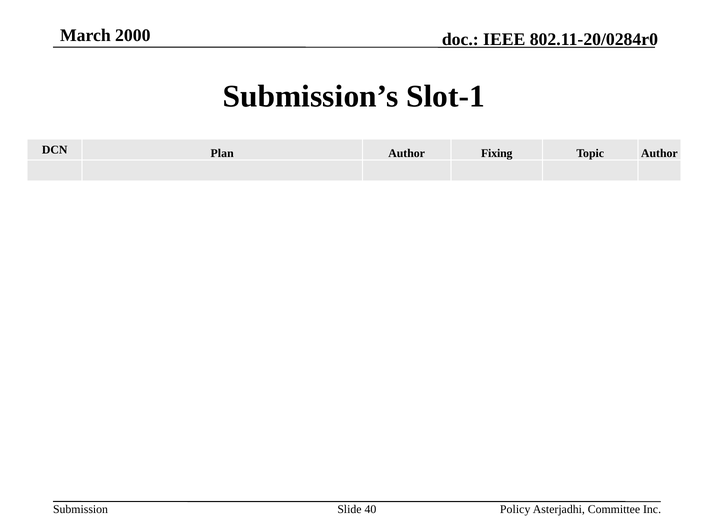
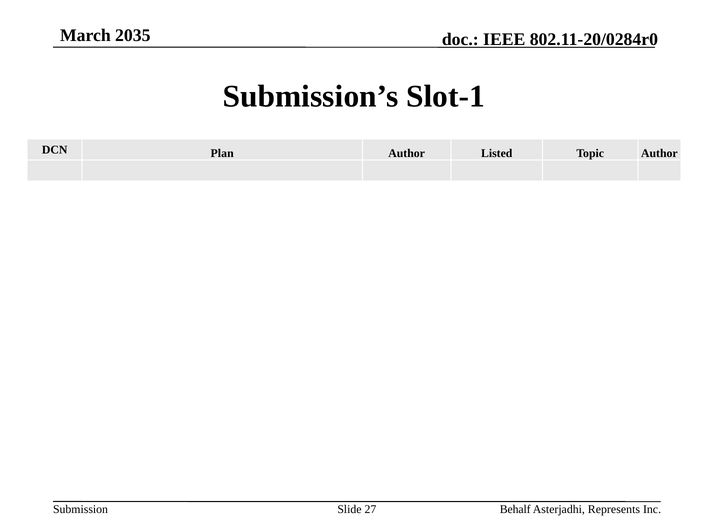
2000: 2000 -> 2035 (133, 35)
Fixing: Fixing -> Listed (497, 153)
40: 40 -> 27 (370, 509)
Policy: Policy -> Behalf (515, 509)
Committee: Committee -> Represents (614, 509)
